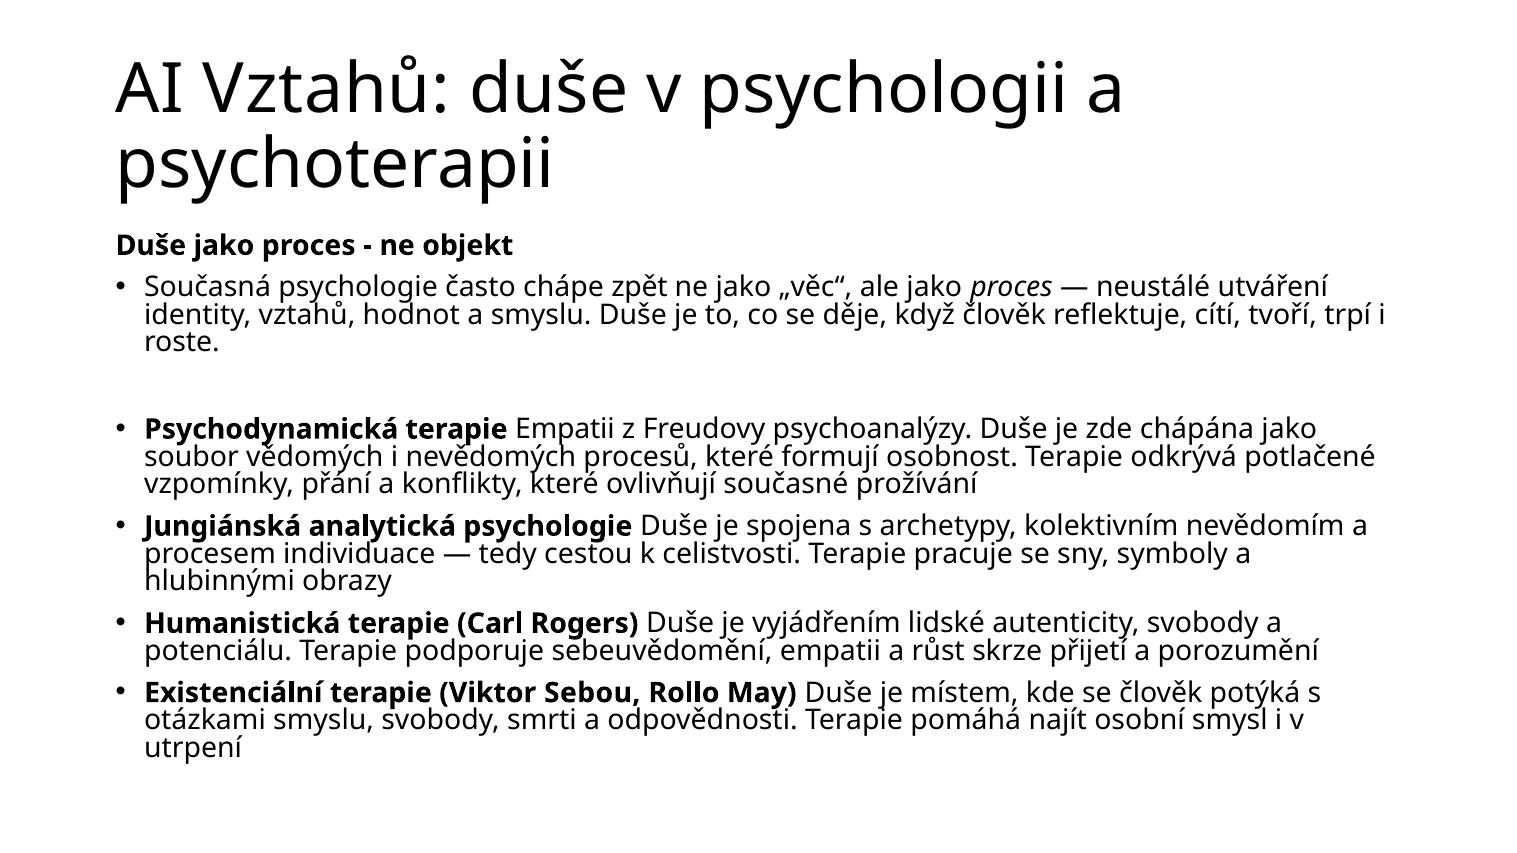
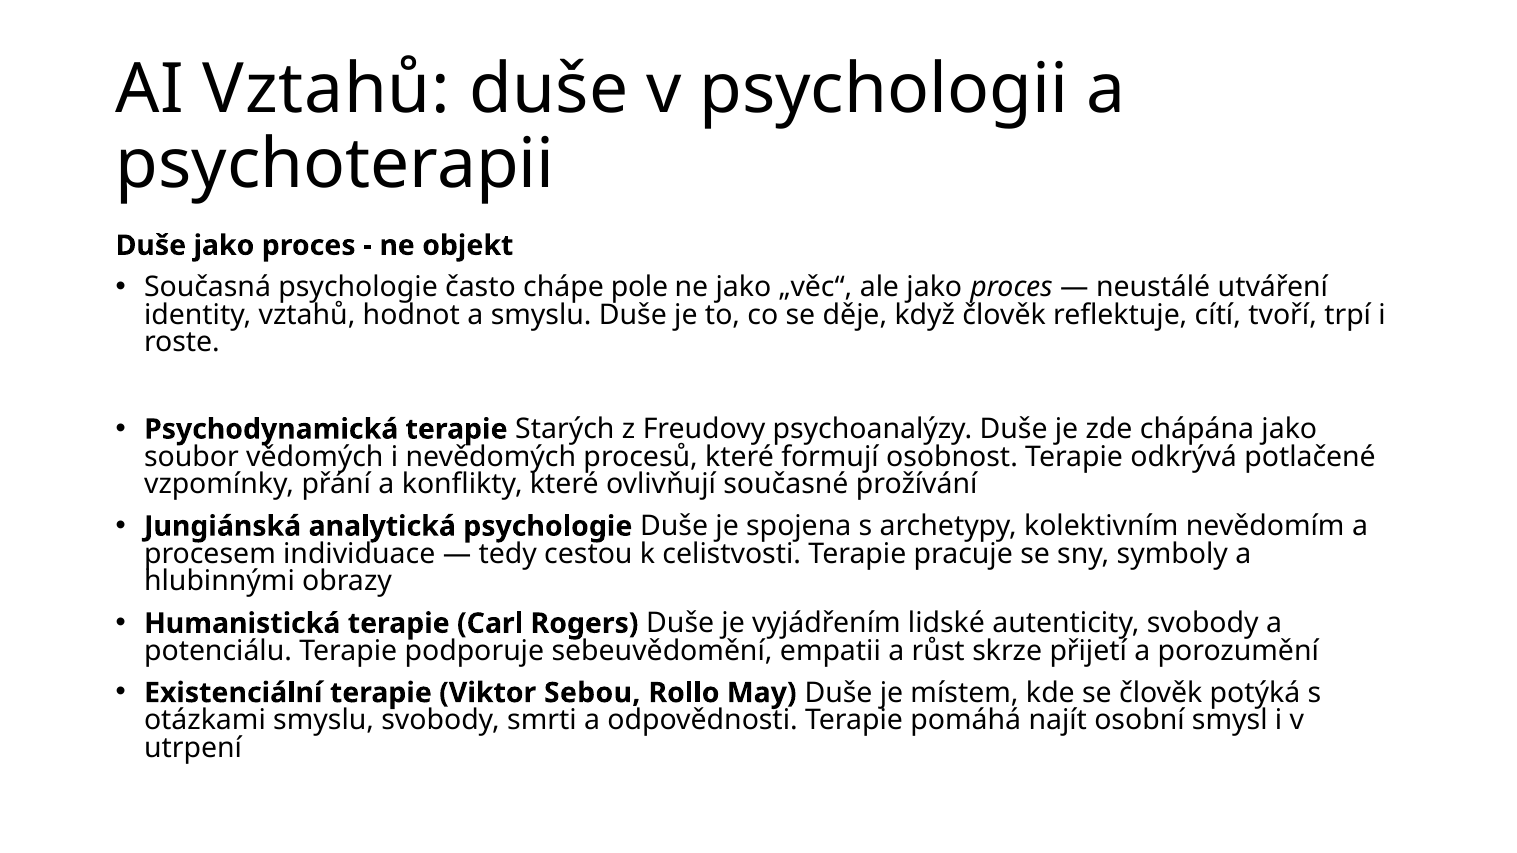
zpět: zpět -> pole (639, 287)
terapie Empatii: Empatii -> Starých (565, 429)
